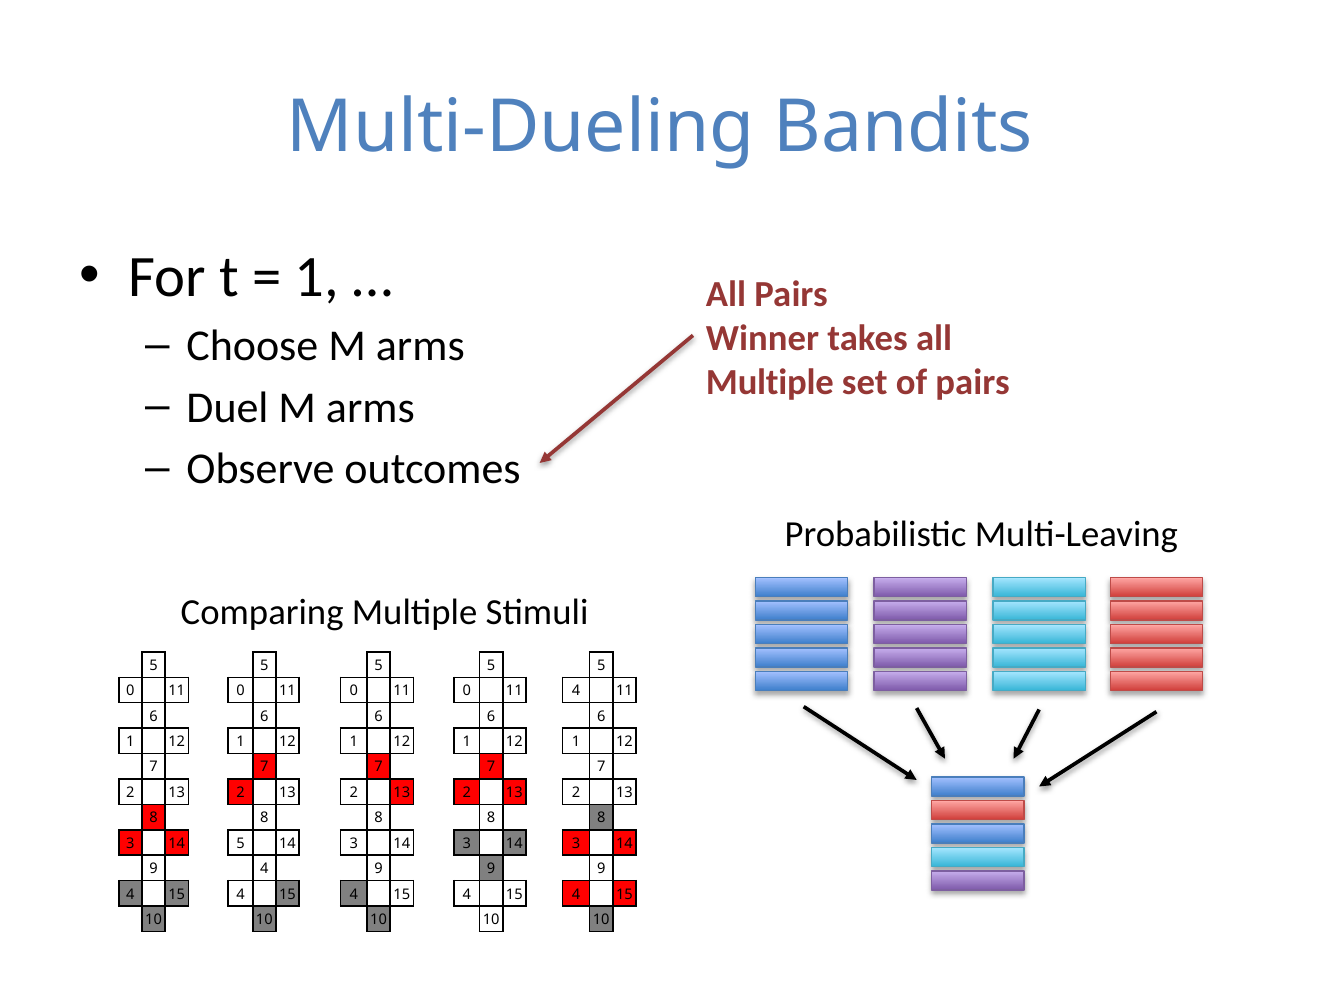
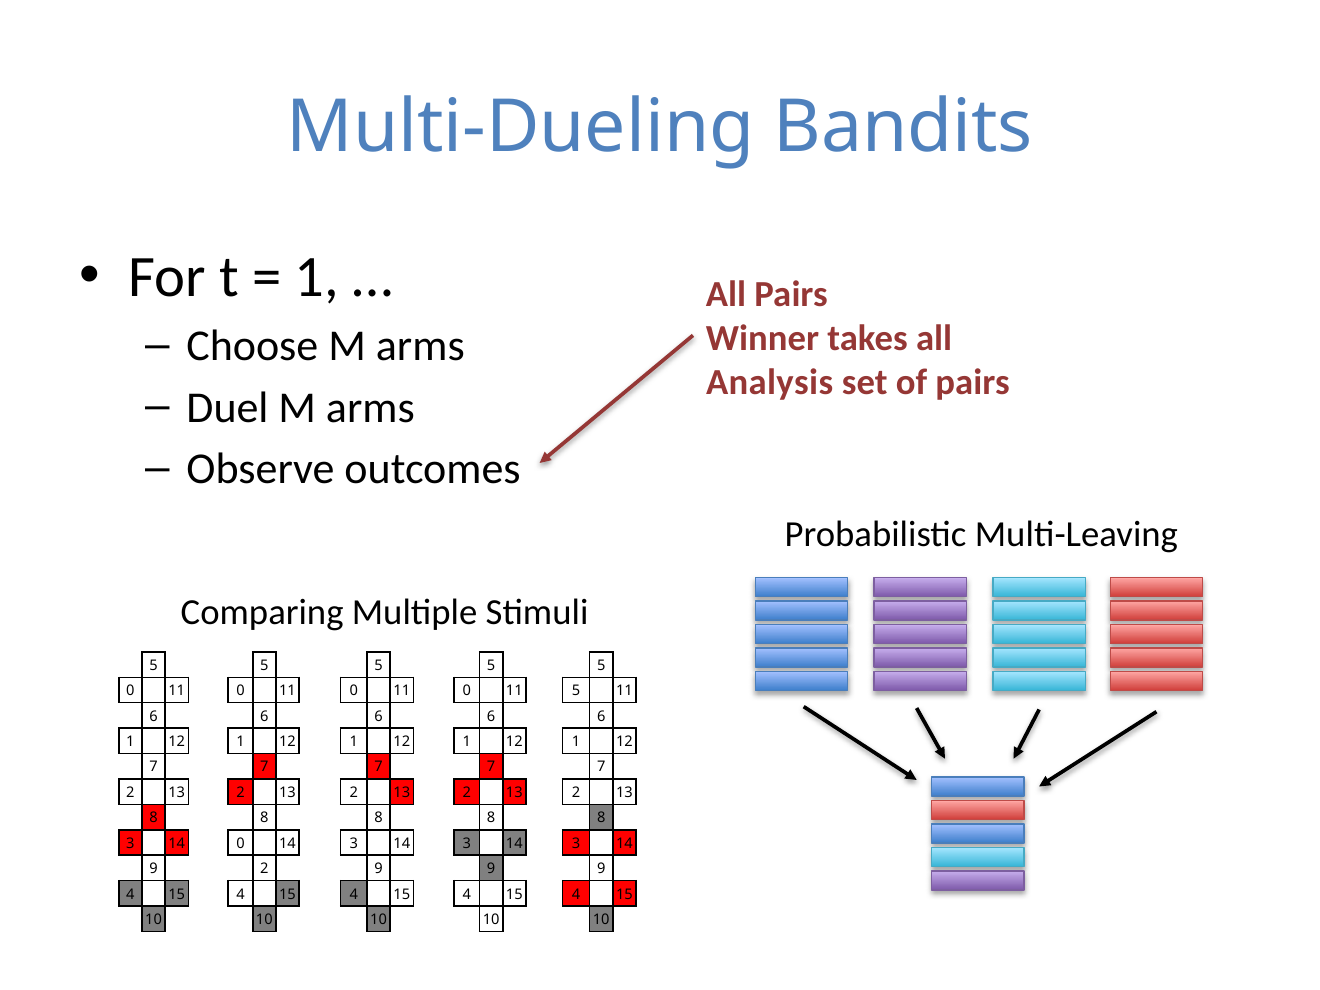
Multiple: Multiple -> Analysis (770, 382)
11 4: 4 -> 5 (576, 691)
14 5: 5 -> 0 (240, 843)
4: 4 -> 2 (264, 869)
